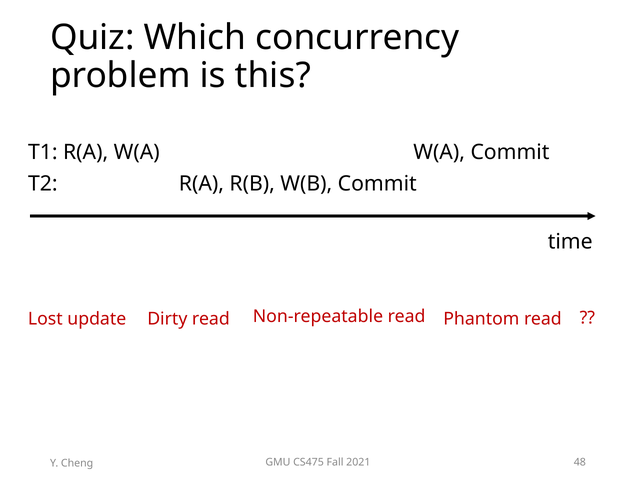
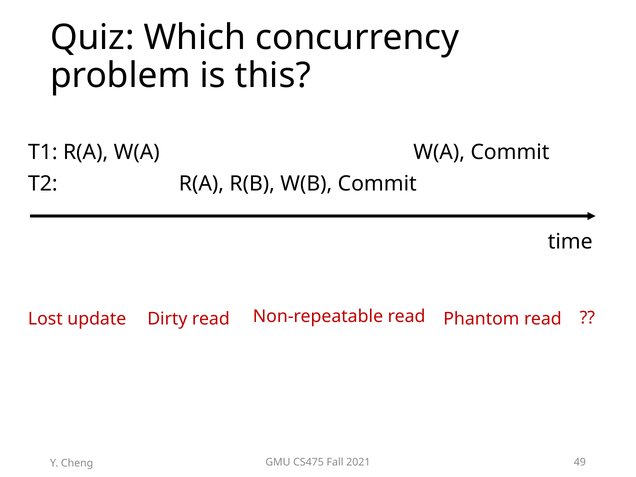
48: 48 -> 49 (580, 462)
